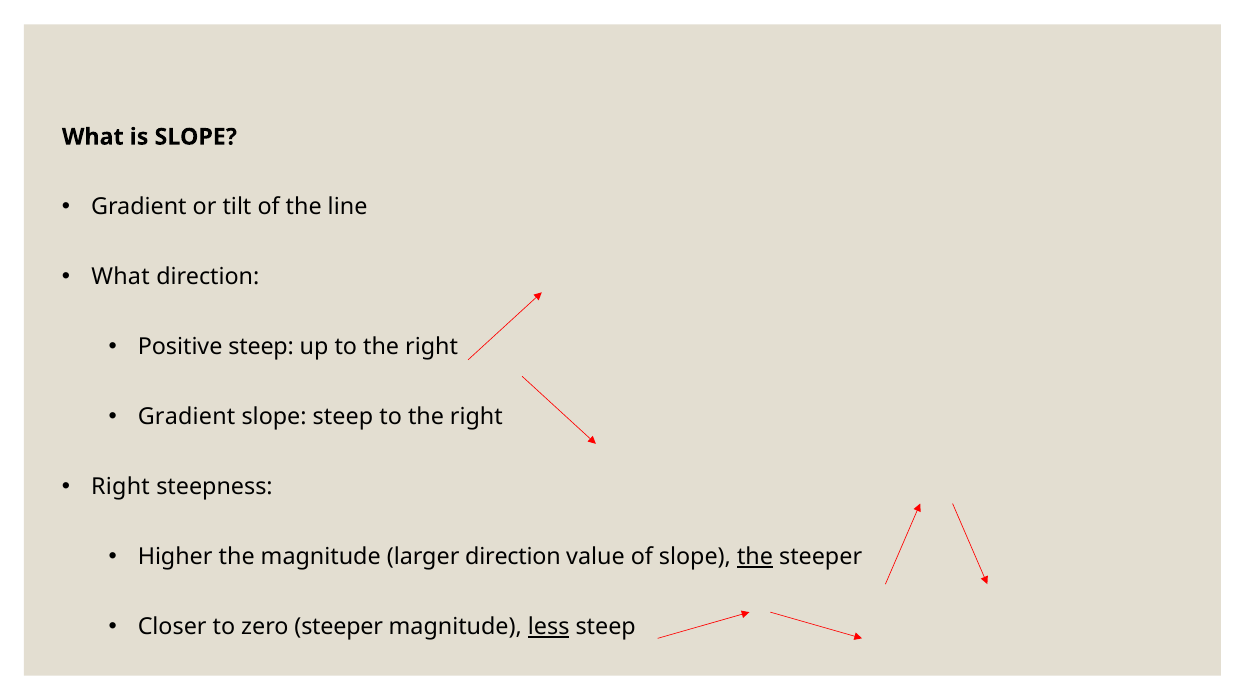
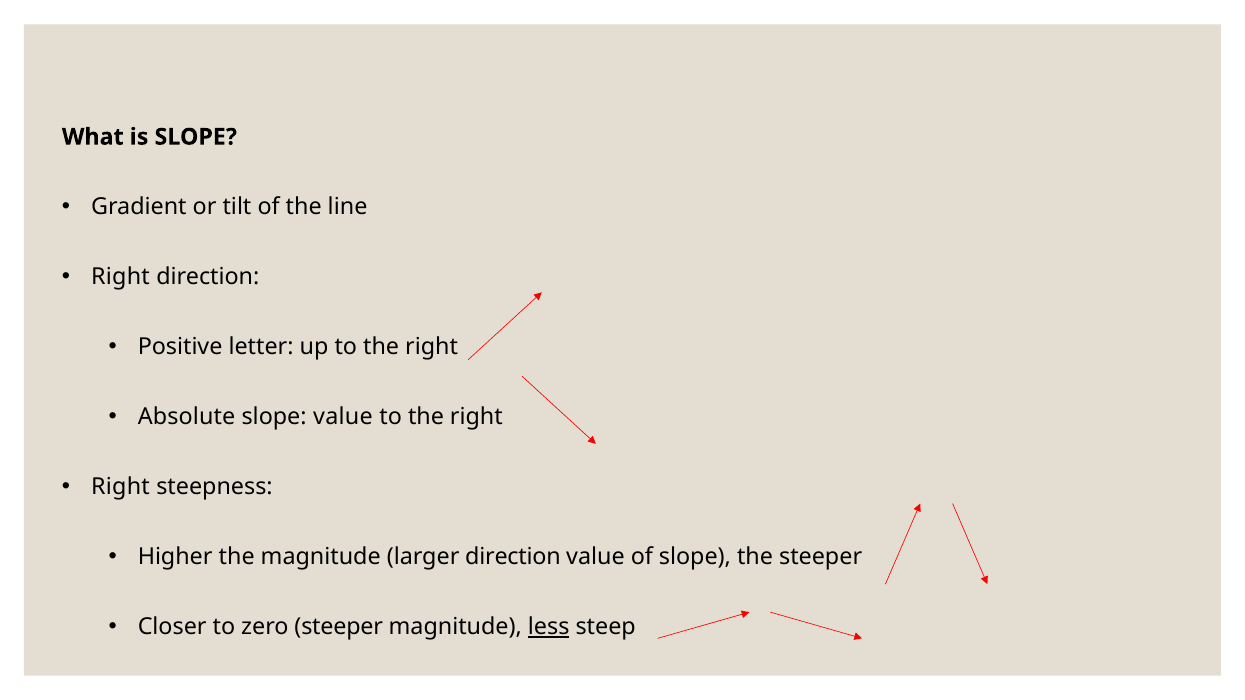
What: What -> Right (121, 277)
Positive steep: steep -> letter (261, 347)
Gradient: Gradient -> Absolute (187, 417)
slope steep: steep -> value (343, 417)
the underline: present -> none (755, 557)
